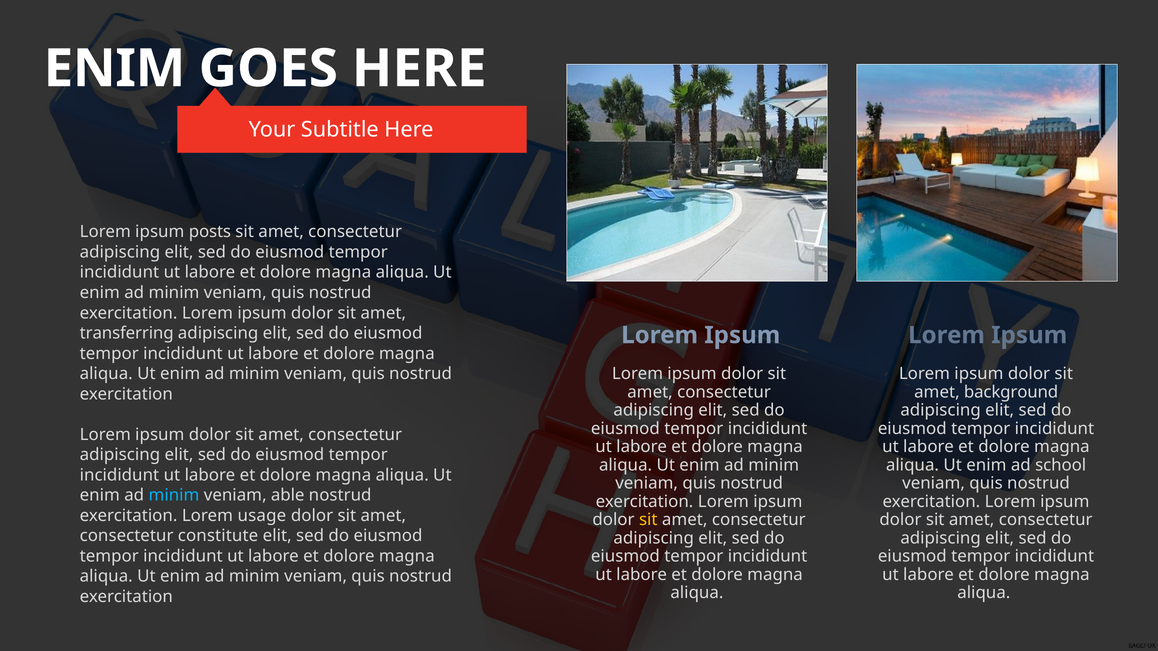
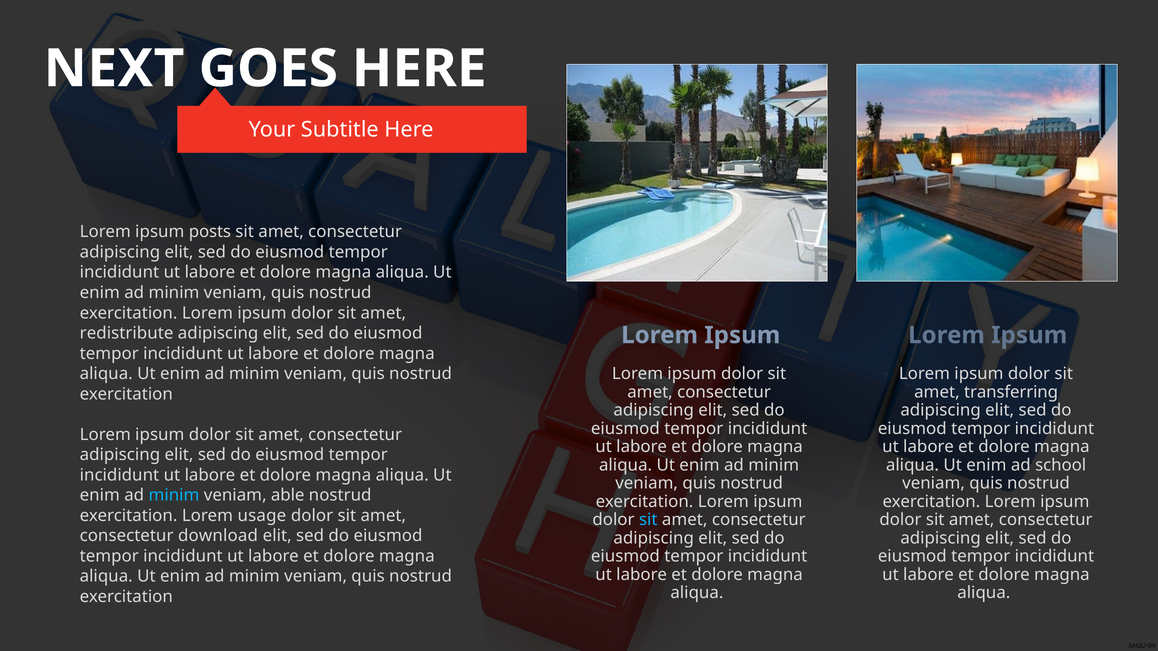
ENIM: ENIM -> NEXT (114, 69)
transferring: transferring -> redistribute (127, 333)
background: background -> transferring (1011, 392)
sit colour: yellow -> light blue (648, 520)
constitute: constitute -> download (218, 536)
